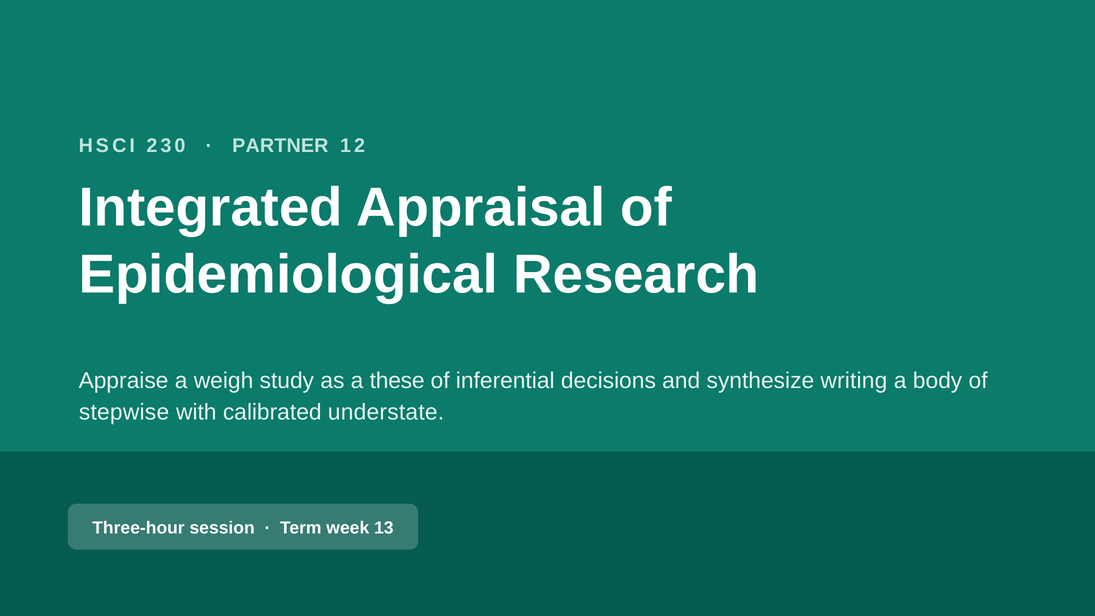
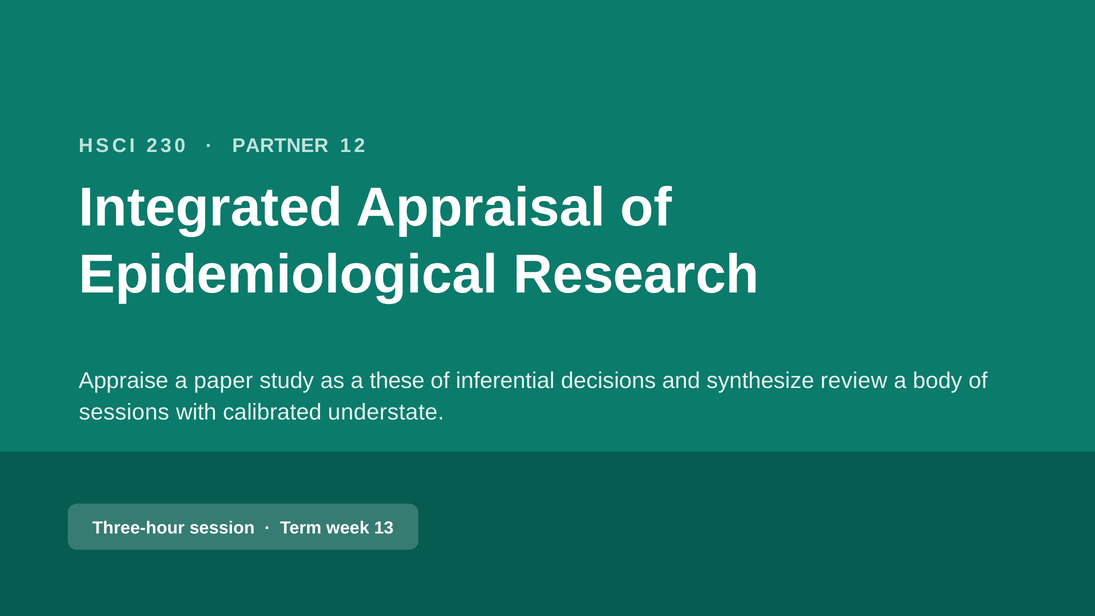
weigh: weigh -> paper (223, 381)
writing: writing -> review (854, 381)
stepwise: stepwise -> sessions (124, 412)
